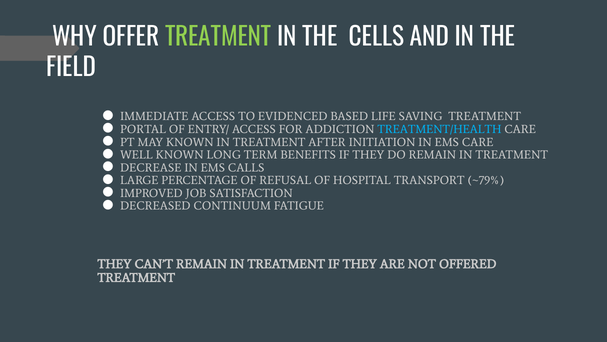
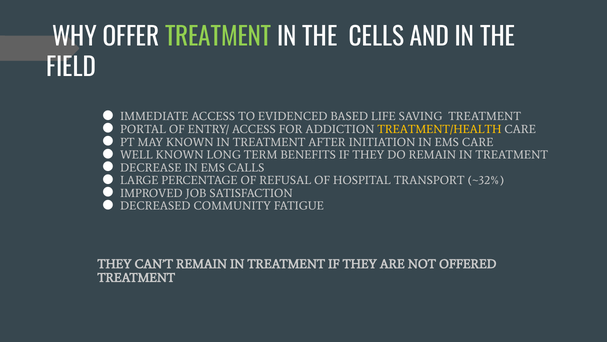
TREATMENT/HEALTH colour: light blue -> yellow (439, 129)
~79%: ~79% -> ~32% (486, 180)
CONTINUUM: CONTINUUM -> COMMUNITY (232, 206)
